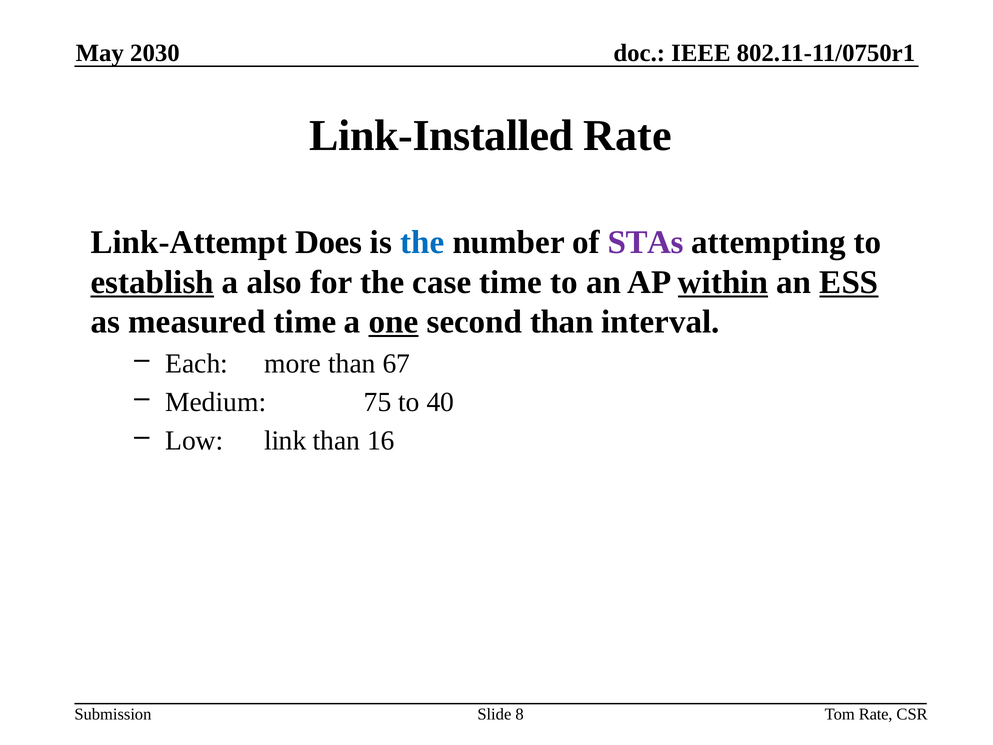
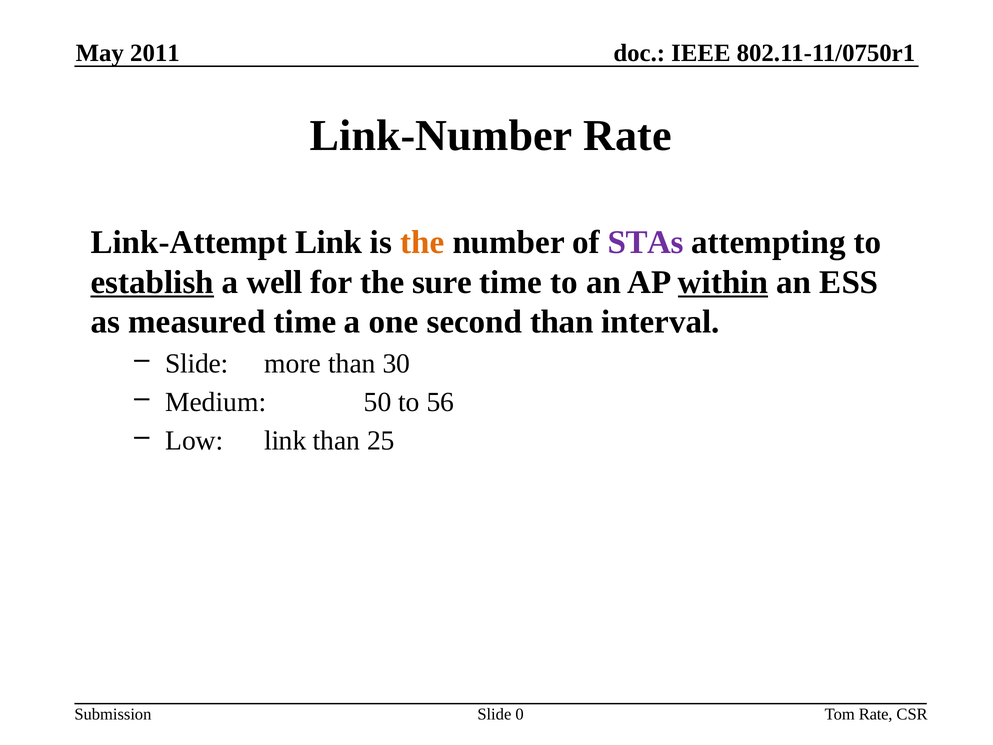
2030: 2030 -> 2011 (155, 53)
Link-Installed: Link-Installed -> Link-Number (441, 135)
Link-Attempt Does: Does -> Link (329, 242)
the colour: blue -> orange (422, 242)
also: also -> well (275, 282)
case: case -> sure (442, 282)
ESS underline: present -> none (849, 282)
one underline: present -> none (394, 322)
Each: Each -> Slide (197, 363)
67: 67 -> 30 (396, 363)
75: 75 -> 50 (378, 402)
40: 40 -> 56 (440, 402)
16: 16 -> 25 (381, 441)
8: 8 -> 0 (520, 714)
